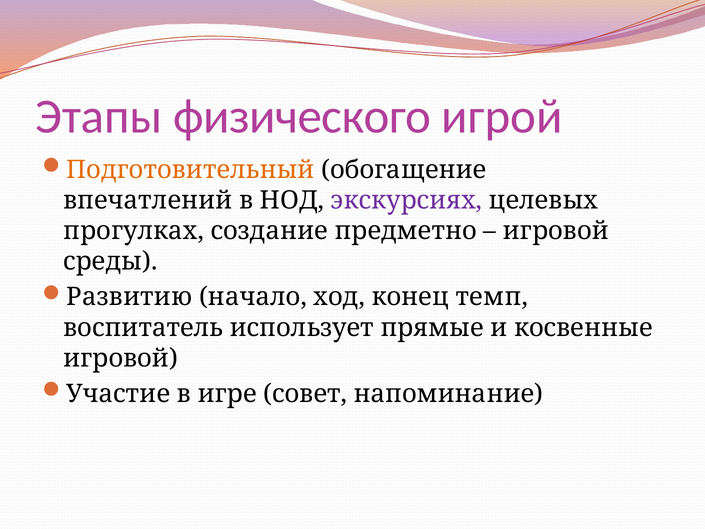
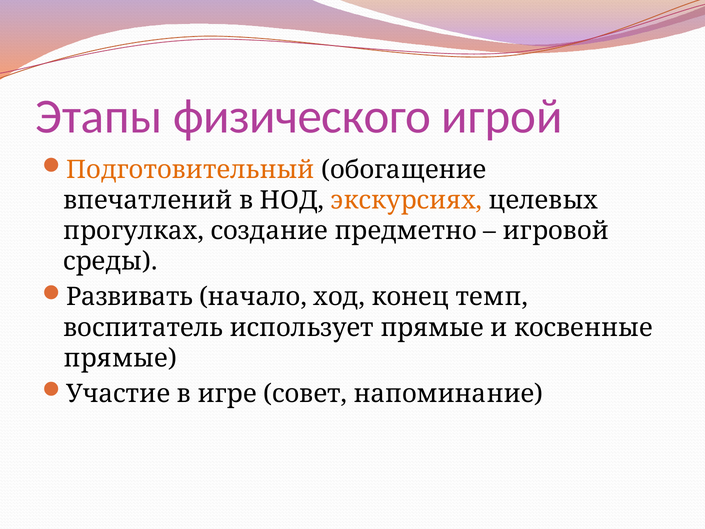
экскурсиях colour: purple -> orange (407, 200)
Развитию: Развитию -> Развивать (130, 297)
игровой: игровой -> прямые (120, 358)
